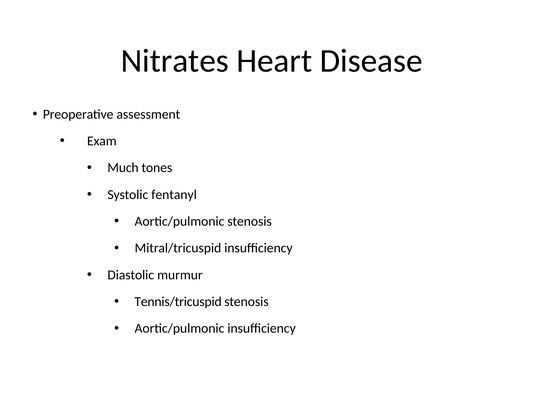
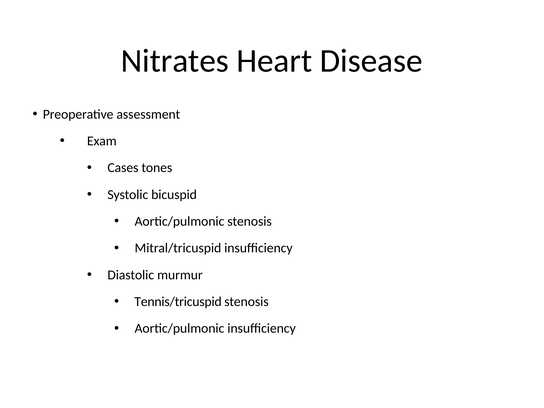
Much: Much -> Cases (123, 168)
fentanyl: fentanyl -> bicuspid (174, 195)
